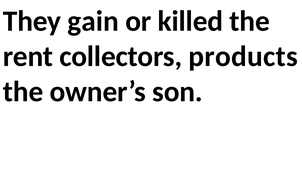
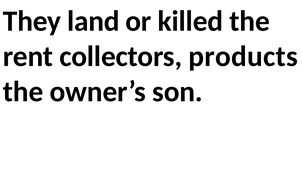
gain: gain -> land (93, 21)
